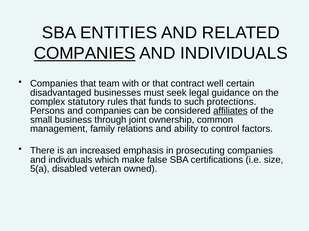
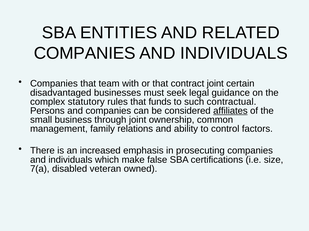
COMPANIES underline: present -> none (85, 53)
contract well: well -> joint (215, 84)
protections: protections -> contractual (232, 102)
5(a: 5(a -> 7(a (40, 169)
